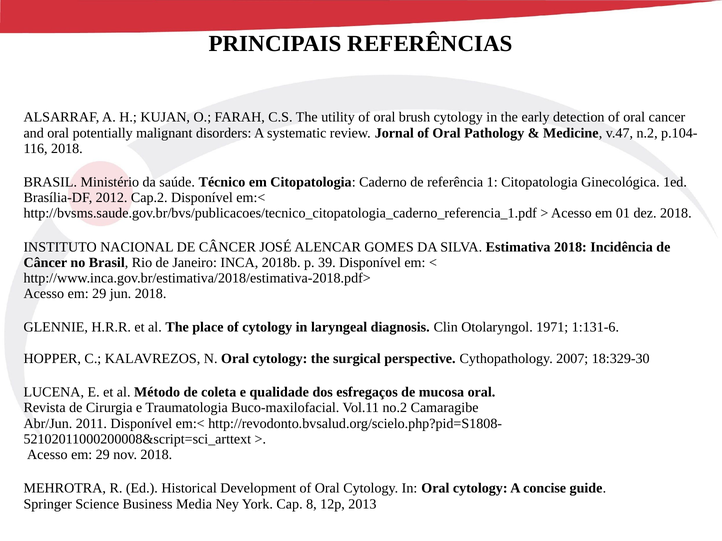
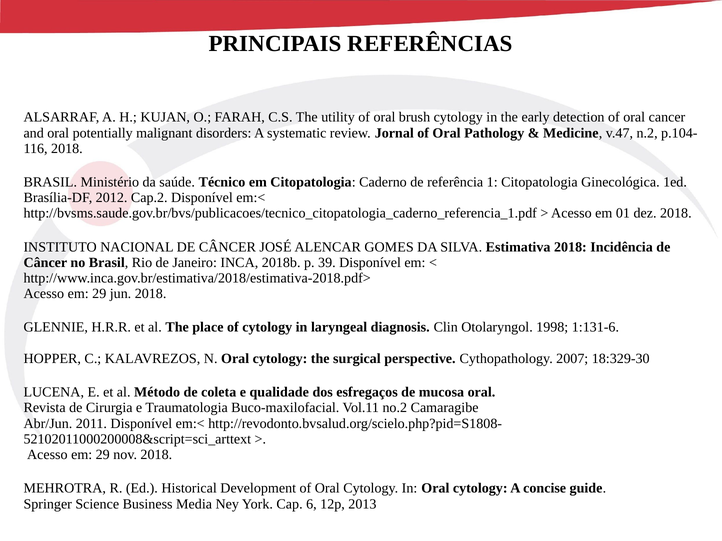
1971: 1971 -> 1998 (552, 328)
8: 8 -> 6 (311, 504)
